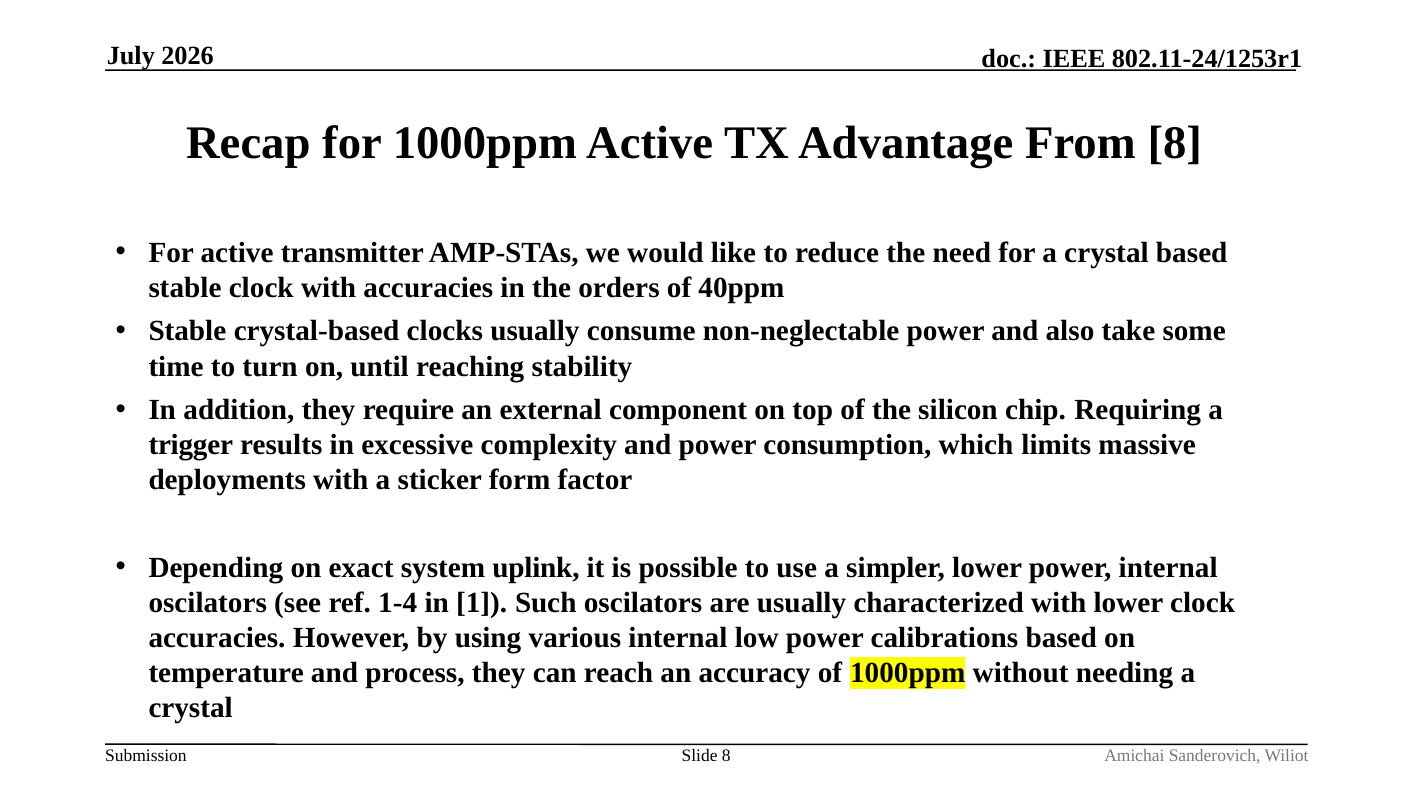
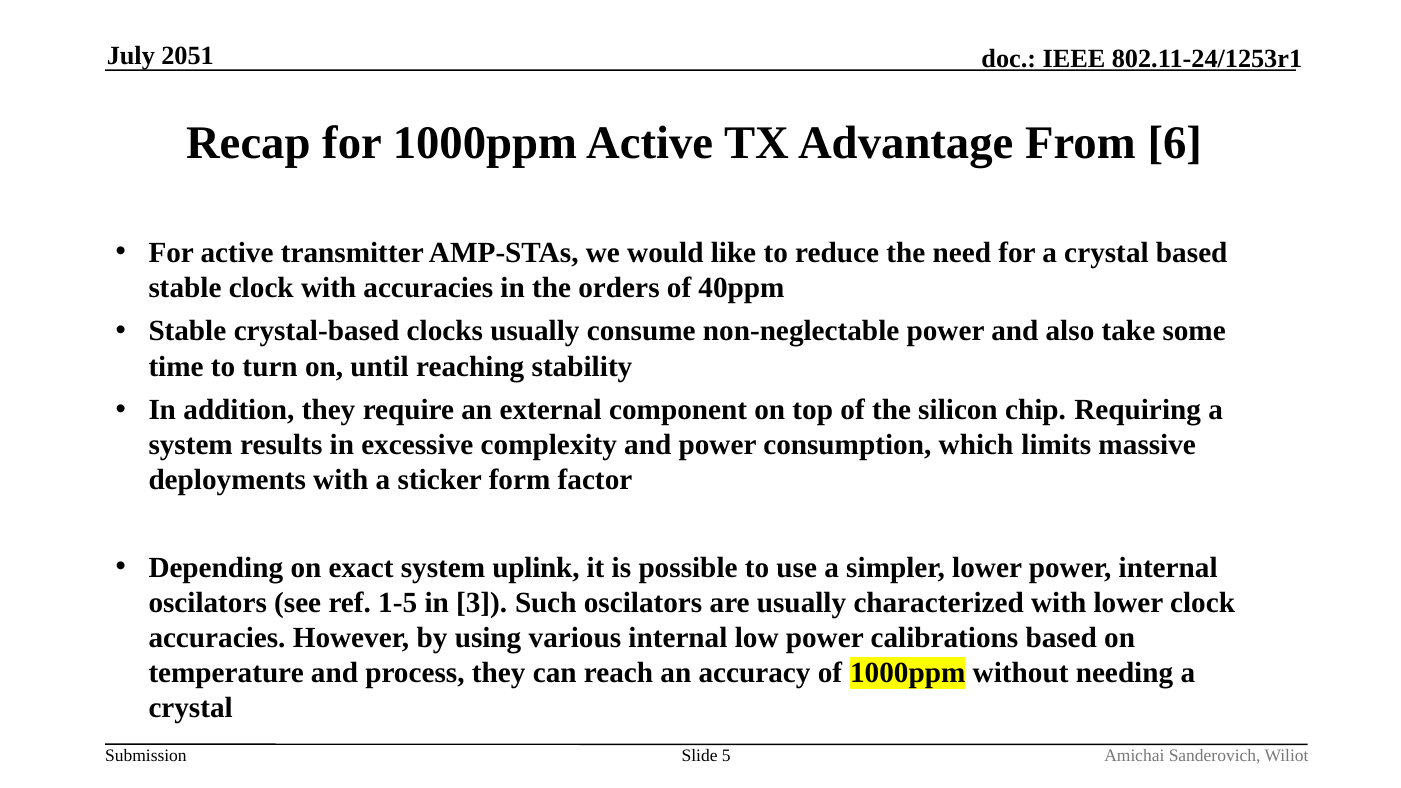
2026: 2026 -> 2051 (188, 56)
From 8: 8 -> 6 (1175, 143)
trigger: trigger -> system (191, 445)
1-4: 1-4 -> 1-5 (398, 603)
1: 1 -> 3 (482, 603)
Slide 8: 8 -> 5 (726, 756)
